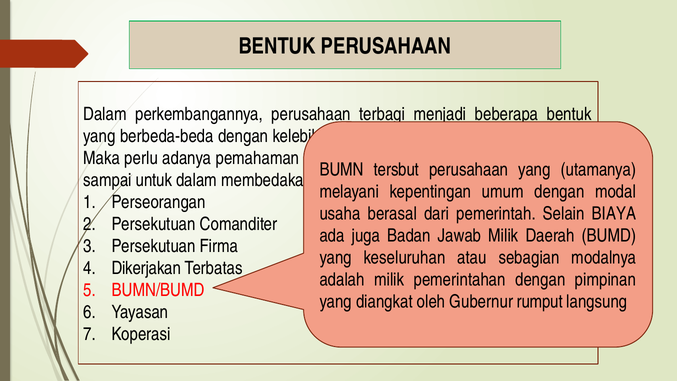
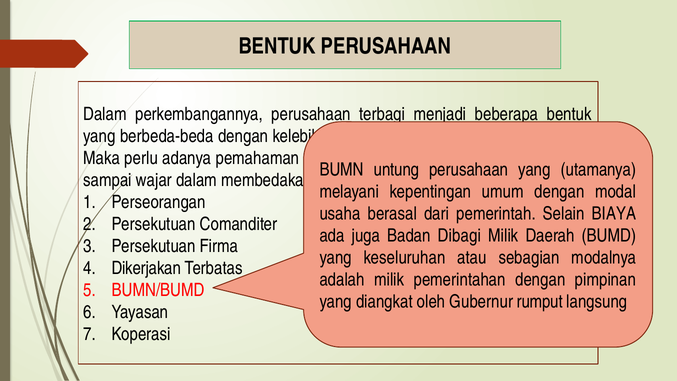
tersbut: tersbut -> untung (396, 170)
sampai untuk: untuk -> wajar (154, 180)
Jawab: Jawab -> Dibagi (459, 236)
